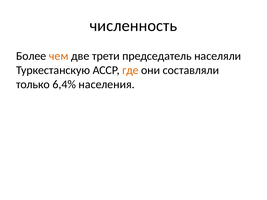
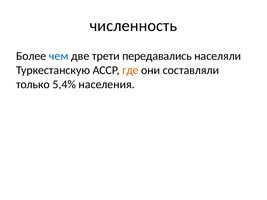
чем colour: orange -> blue (59, 56)
председатель: председатель -> передавались (157, 56)
6,4%: 6,4% -> 5,4% (64, 84)
